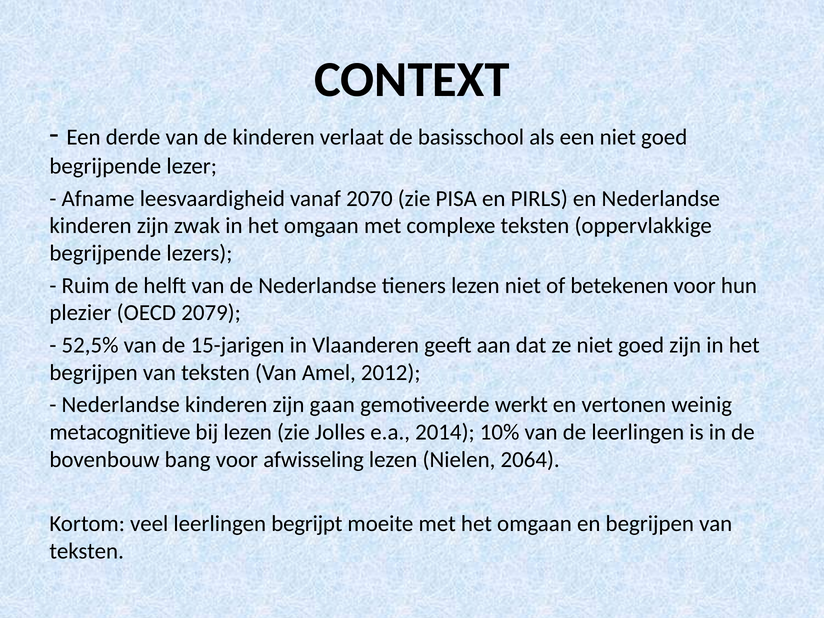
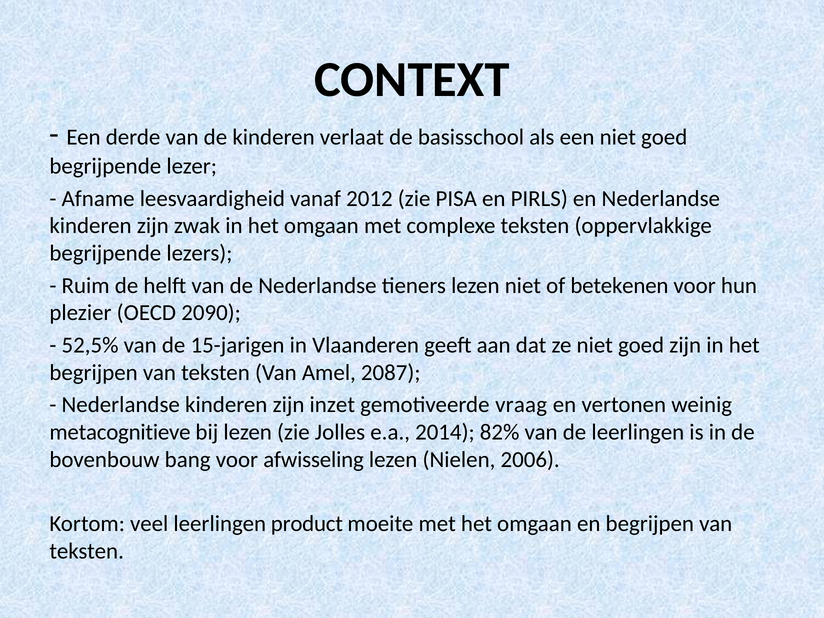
2070: 2070 -> 2012 (369, 198)
2079: 2079 -> 2090 (211, 313)
2012: 2012 -> 2087 (391, 372)
gaan: gaan -> inzet (332, 405)
werkt: werkt -> vraag (521, 405)
10%: 10% -> 82% (500, 432)
2064: 2064 -> 2006 (530, 459)
begrijpt: begrijpt -> product (307, 524)
